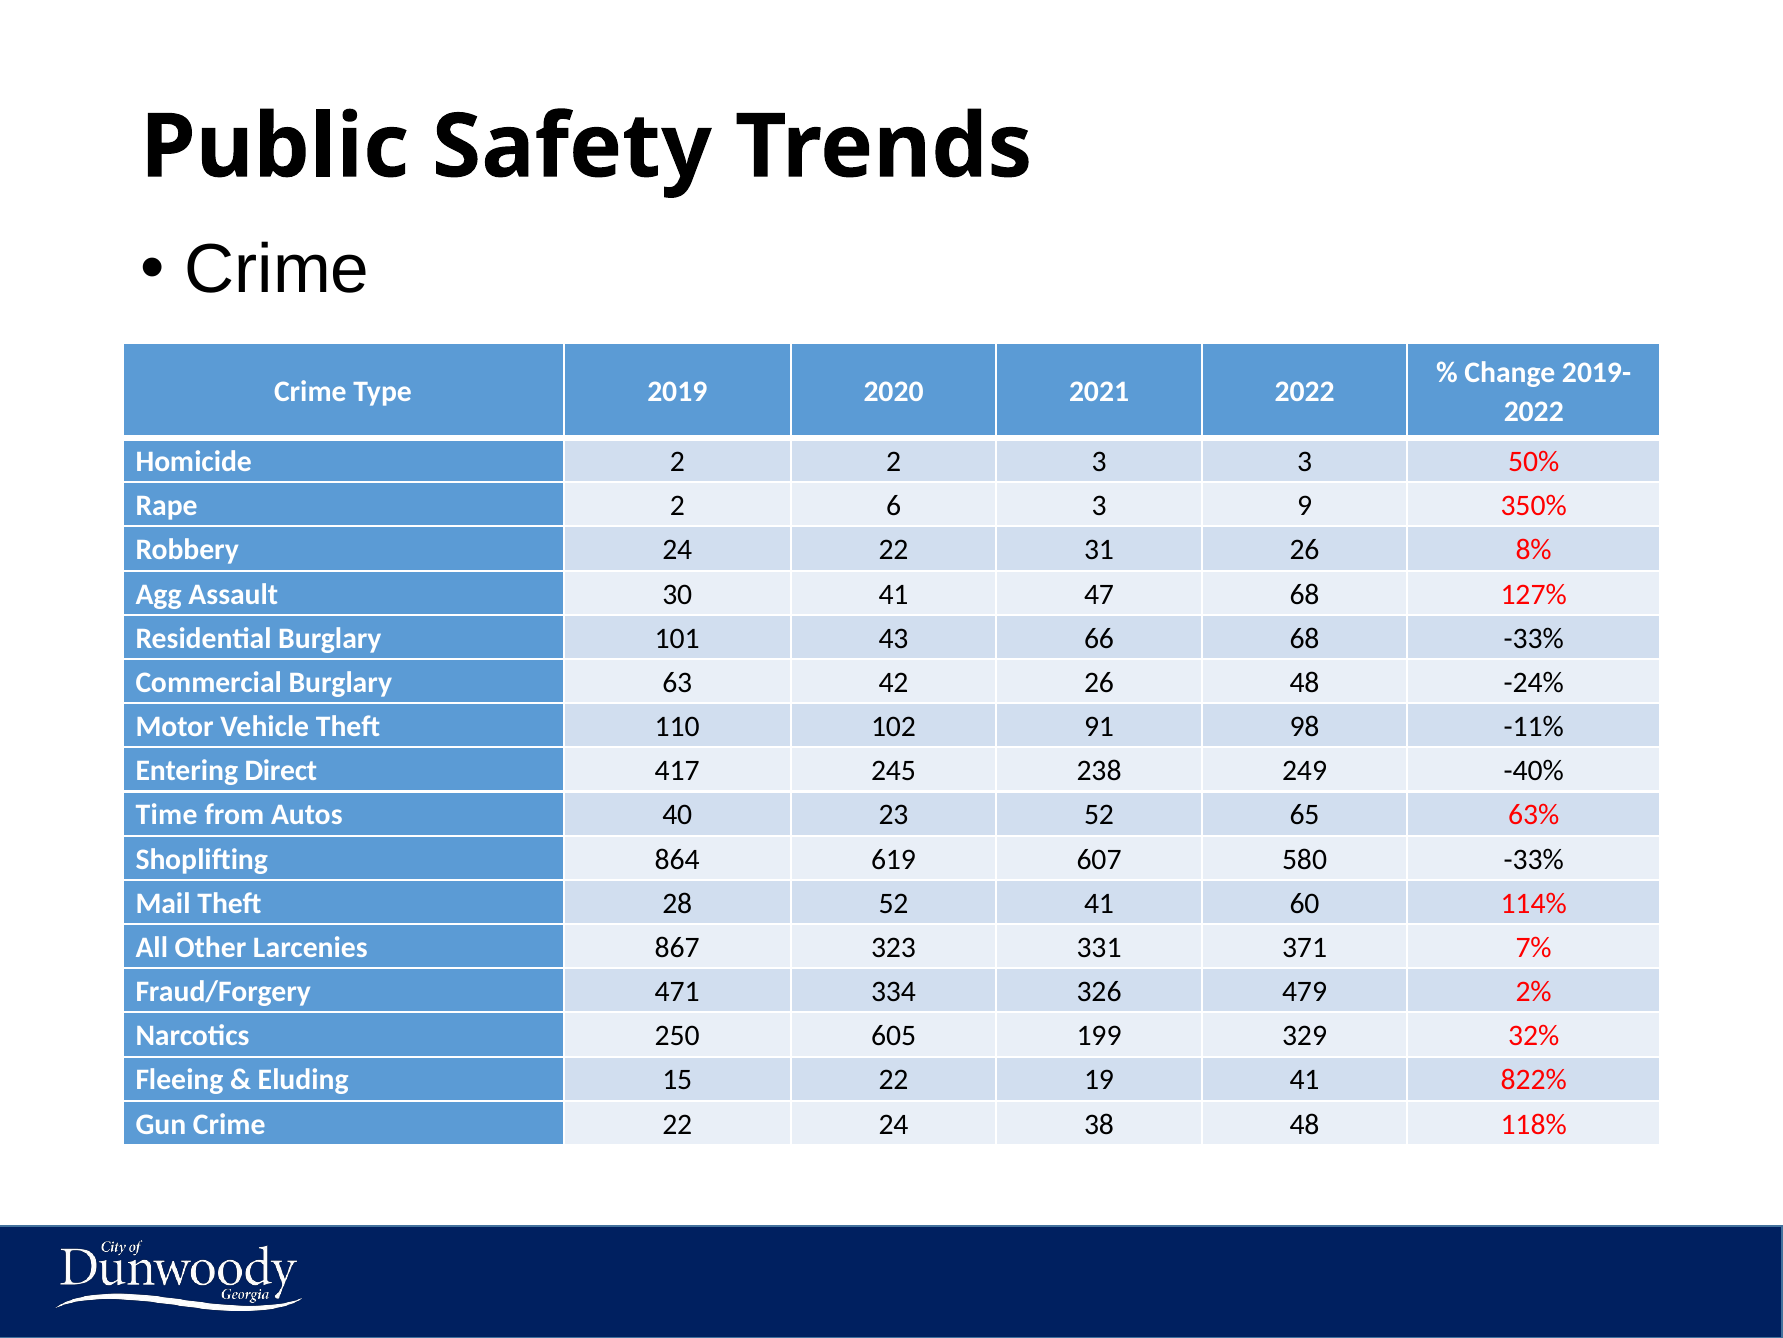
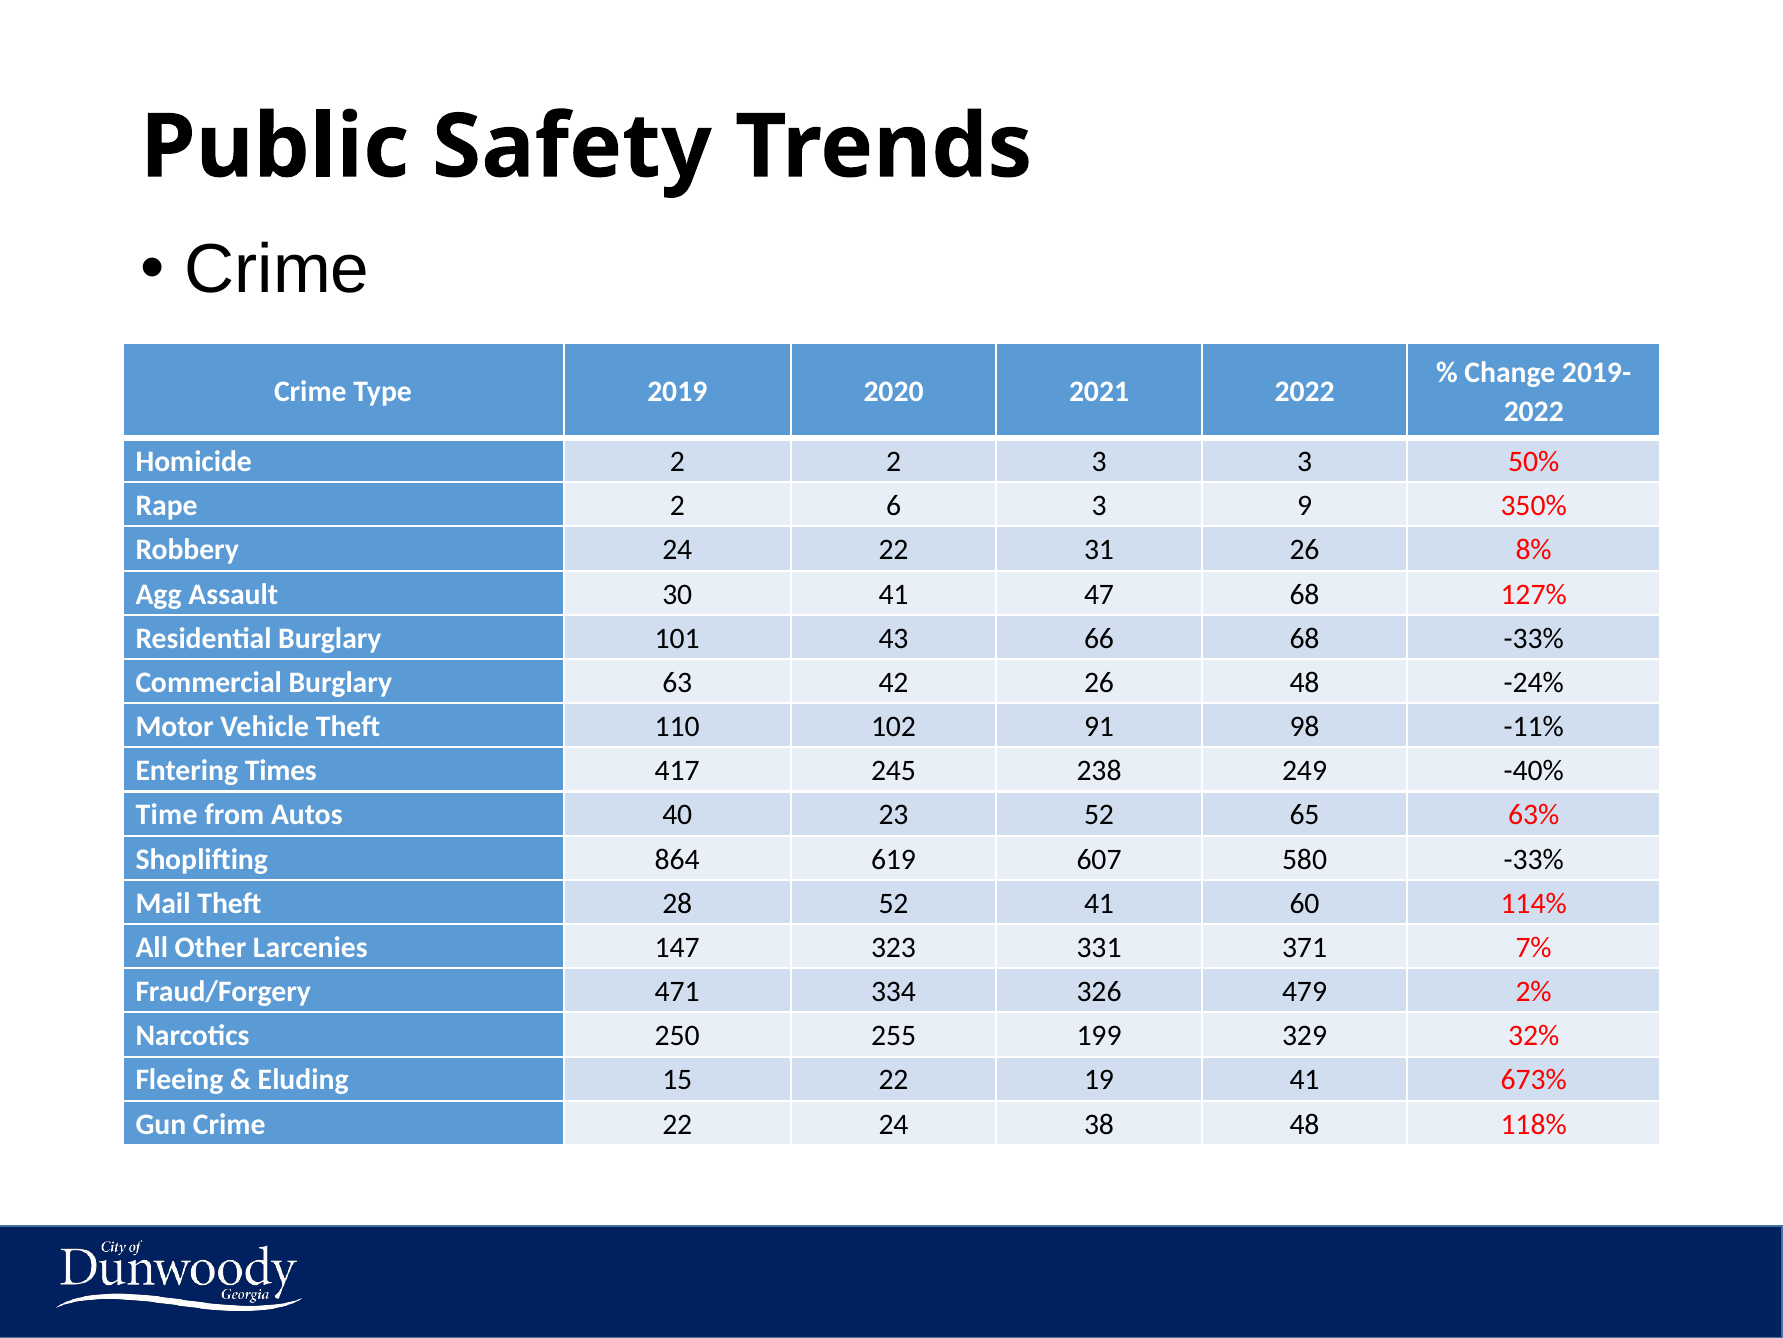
Direct: Direct -> Times (281, 771)
867: 867 -> 147 (677, 947)
605: 605 -> 255 (894, 1035)
822%: 822% -> 673% (1534, 1080)
